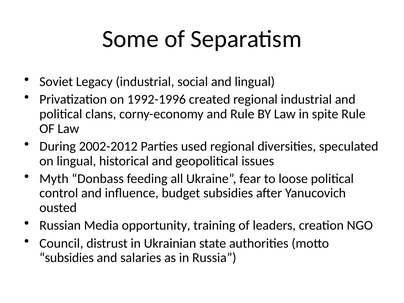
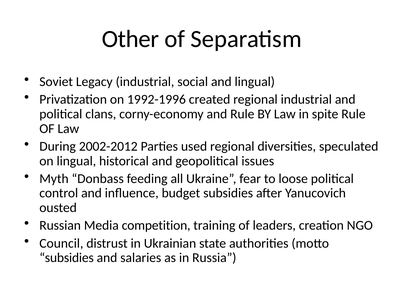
Some: Some -> Other (131, 39)
opportunity: opportunity -> competition (156, 226)
